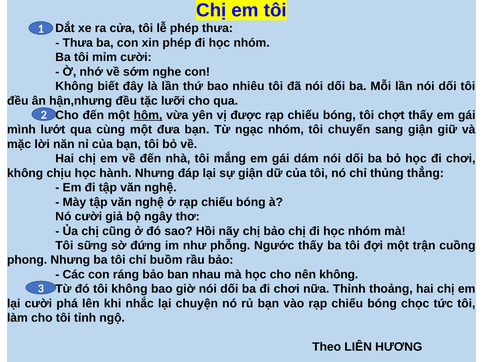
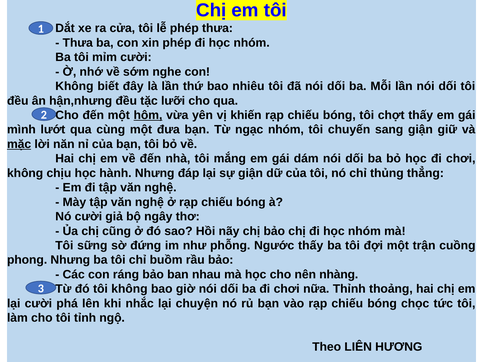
được: được -> khiến (246, 115)
mặc underline: none -> present (19, 144)
nên không: không -> nhàng (339, 275)
